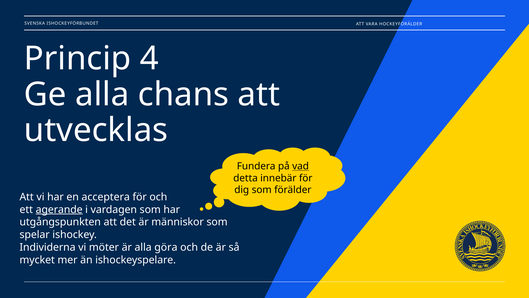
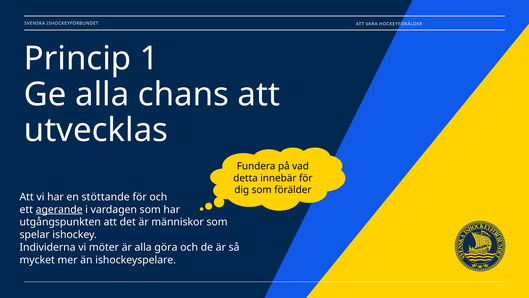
4: 4 -> 1 (149, 59)
vad underline: present -> none (301, 166)
acceptera: acceptera -> stöttande (106, 197)
